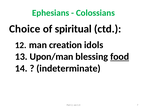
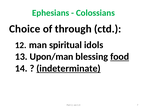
spiritual: spiritual -> through (73, 29)
creation: creation -> spiritual (66, 45)
indeterminate underline: none -> present (68, 69)
